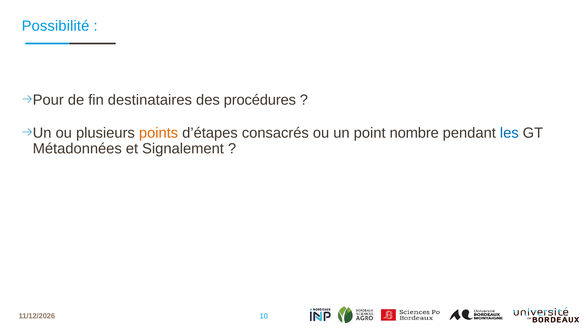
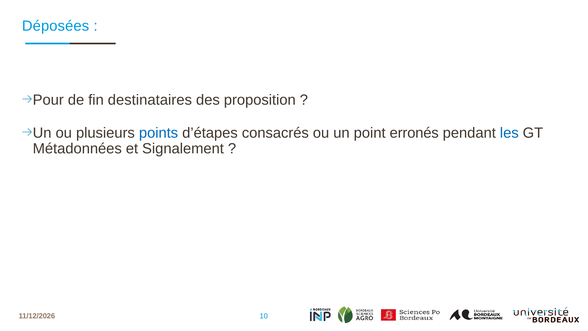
Possibilité: Possibilité -> Déposées (56, 26)
procédures: procédures -> proposition (260, 100)
points colour: orange -> blue (159, 133)
nombre: nombre -> erronés (414, 133)
